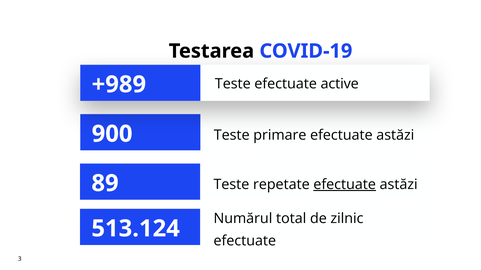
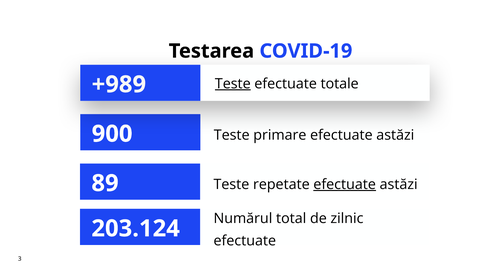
Teste underline: none -> present (233, 84)
active: active -> totale (340, 84)
513.124: 513.124 -> 203.124 (136, 229)
